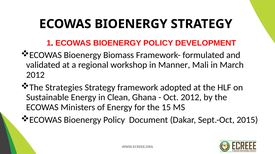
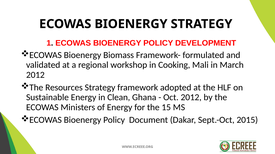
Manner: Manner -> Cooking (174, 65)
Strategies: Strategies -> Resources (64, 88)
